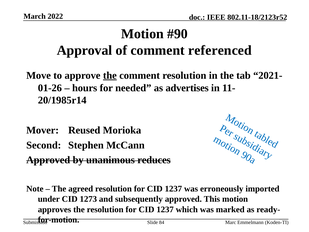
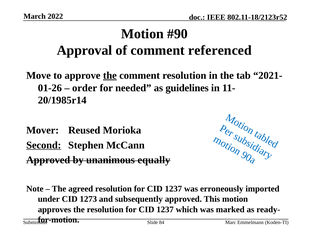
hours: hours -> order (85, 88)
advertises: advertises -> guidelines (187, 88)
Second underline: none -> present (44, 145)
reduces: reduces -> equally (154, 160)
